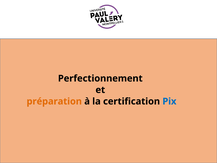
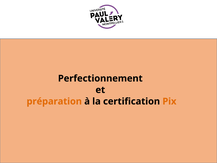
Pix colour: blue -> orange (169, 101)
